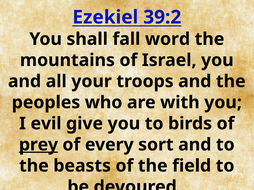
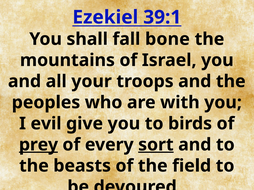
39:2: 39:2 -> 39:1 (162, 17)
word: word -> bone (167, 39)
sort underline: none -> present (156, 145)
